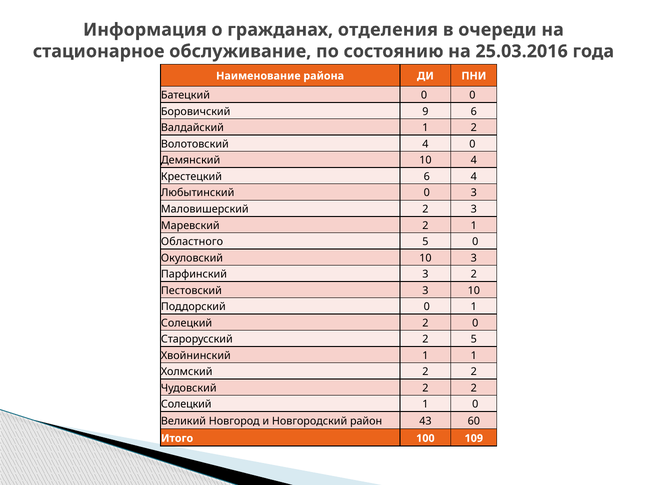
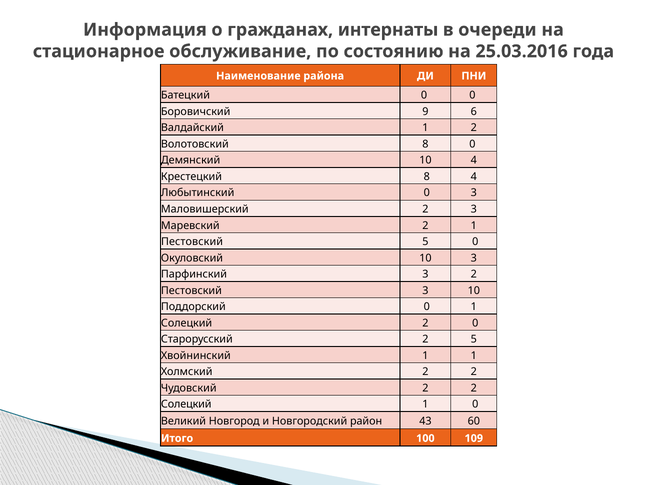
отделения: отделения -> интернаты (388, 30)
Волотовский 4: 4 -> 8 (425, 144)
Крестецкий 6: 6 -> 8 (427, 177)
Областного: Областного -> Пестовский (192, 242)
